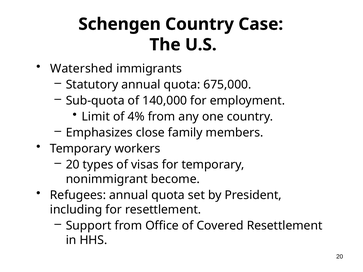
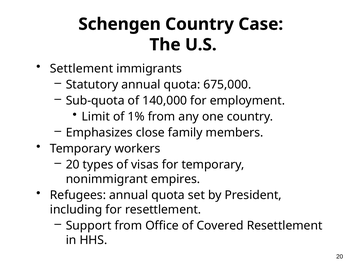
Watershed: Watershed -> Settlement (82, 69)
4%: 4% -> 1% (136, 117)
become: become -> empires (175, 179)
